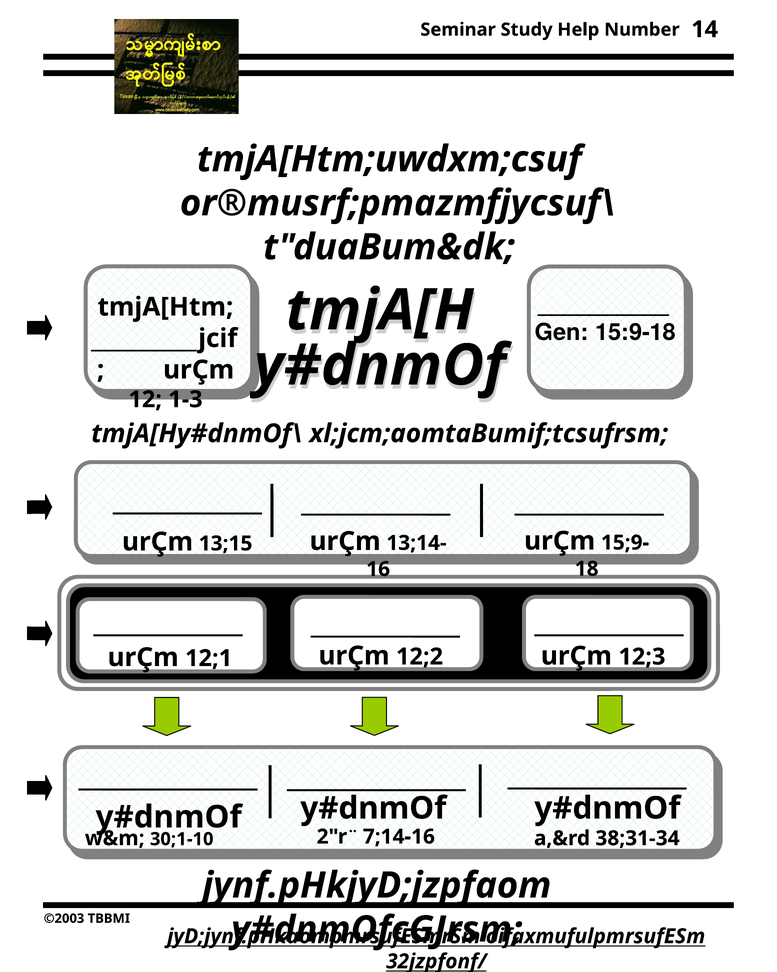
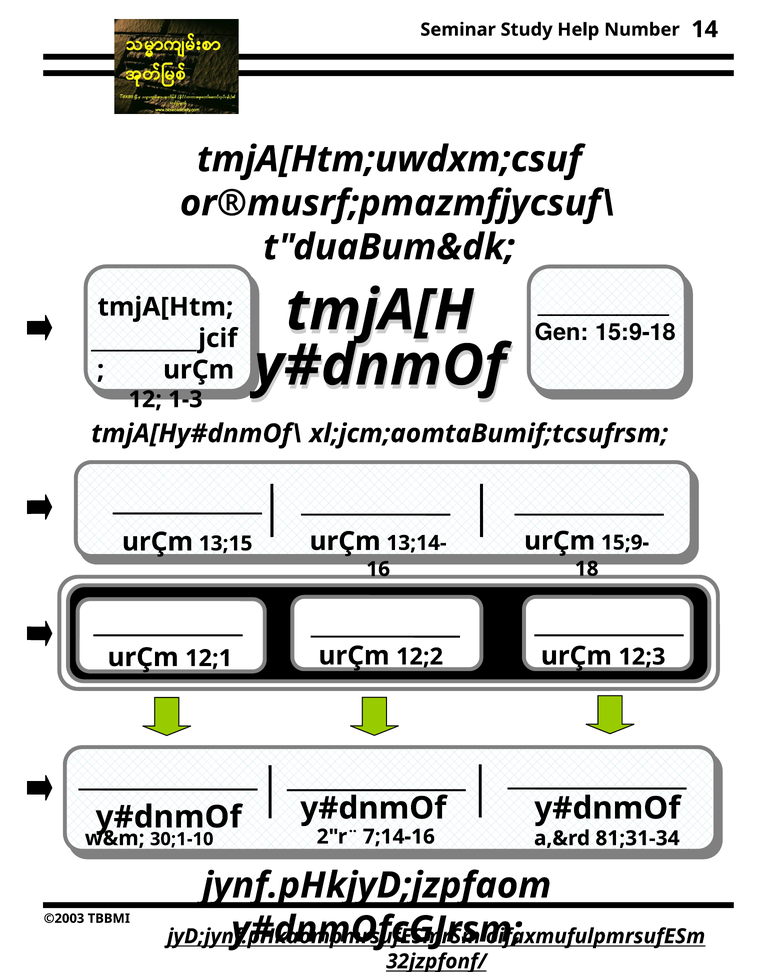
38;31-34: 38;31-34 -> 81;31-34 (638, 838)
